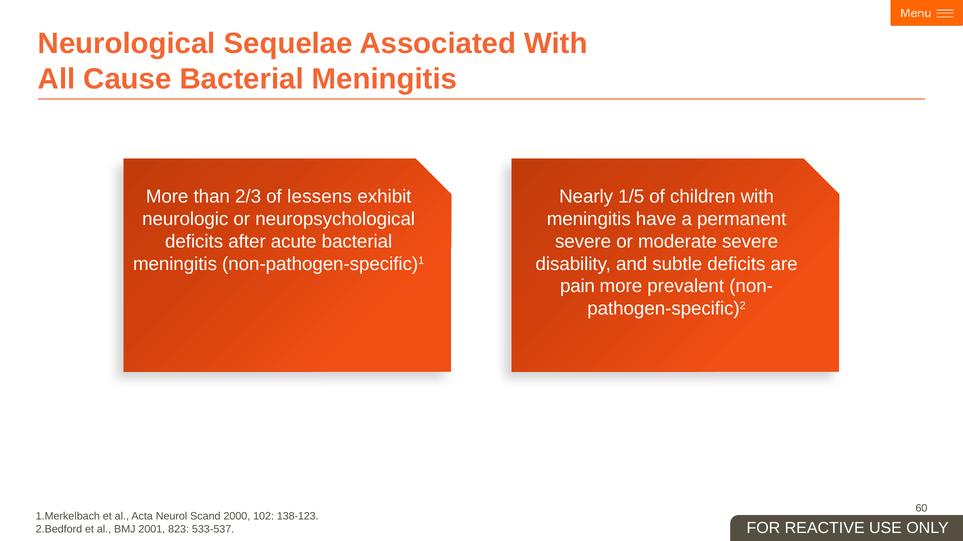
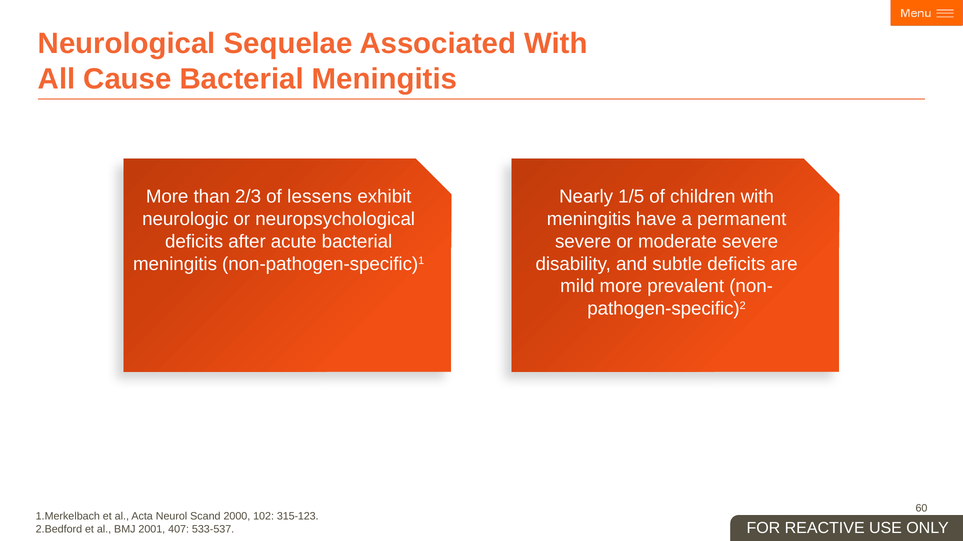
pain: pain -> mild (577, 287)
138-123: 138-123 -> 315-123 (298, 517)
823: 823 -> 407 (179, 530)
